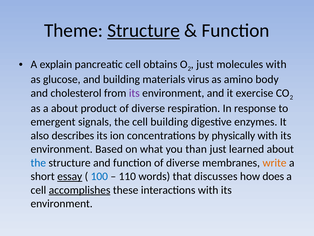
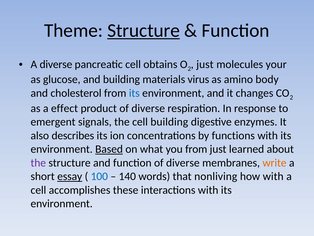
A explain: explain -> diverse (56, 64)
molecules with: with -> your (276, 64)
its colour: purple -> blue (134, 93)
exercise: exercise -> changes (255, 93)
a about: about -> effect (65, 108)
physically: physically -> functions (233, 135)
Based underline: none -> present (109, 149)
you than: than -> from (196, 149)
the colour: blue -> purple (38, 162)
110: 110 -> 140 (127, 176)
discusses: discusses -> nonliving (216, 176)
how does: does -> with (273, 176)
accomplishes underline: present -> none (80, 190)
